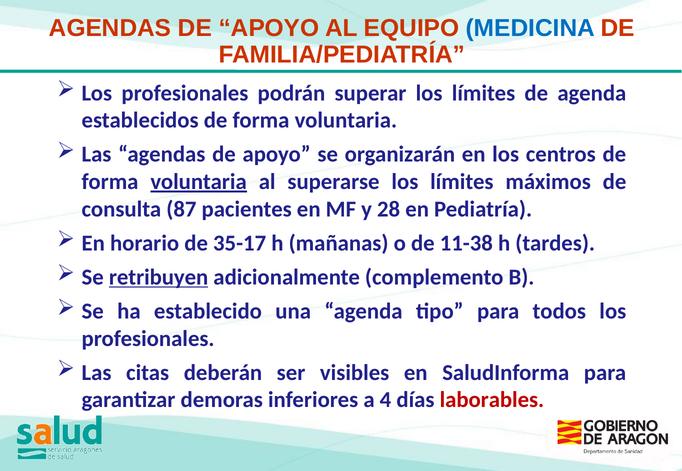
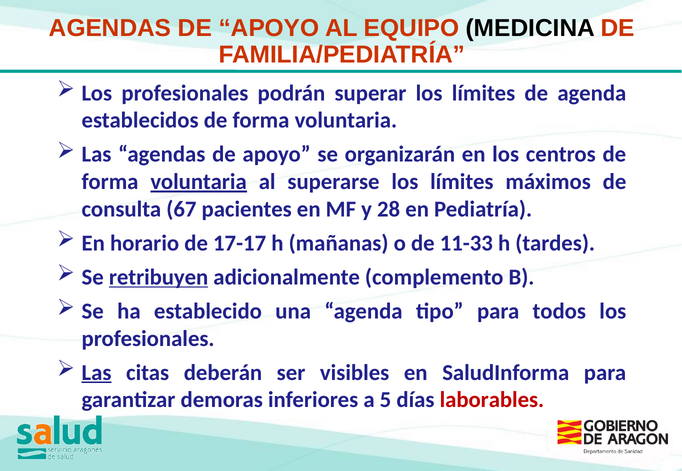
MEDICINA colour: blue -> black (530, 28)
87: 87 -> 67 (181, 209)
35-17: 35-17 -> 17-17 (240, 243)
11-38: 11-38 -> 11-33 (466, 243)
Las underline: none -> present (97, 373)
4: 4 -> 5 (385, 400)
